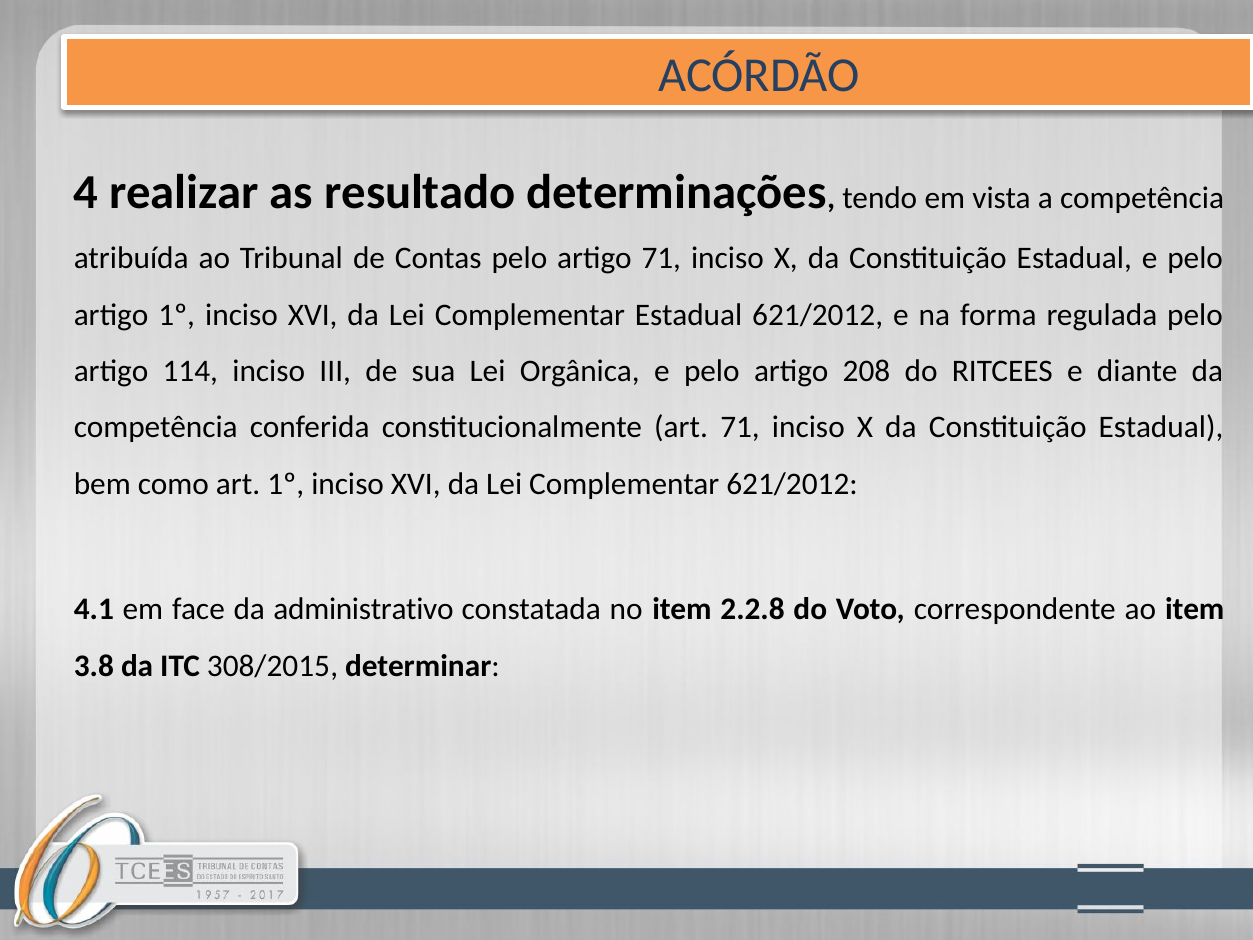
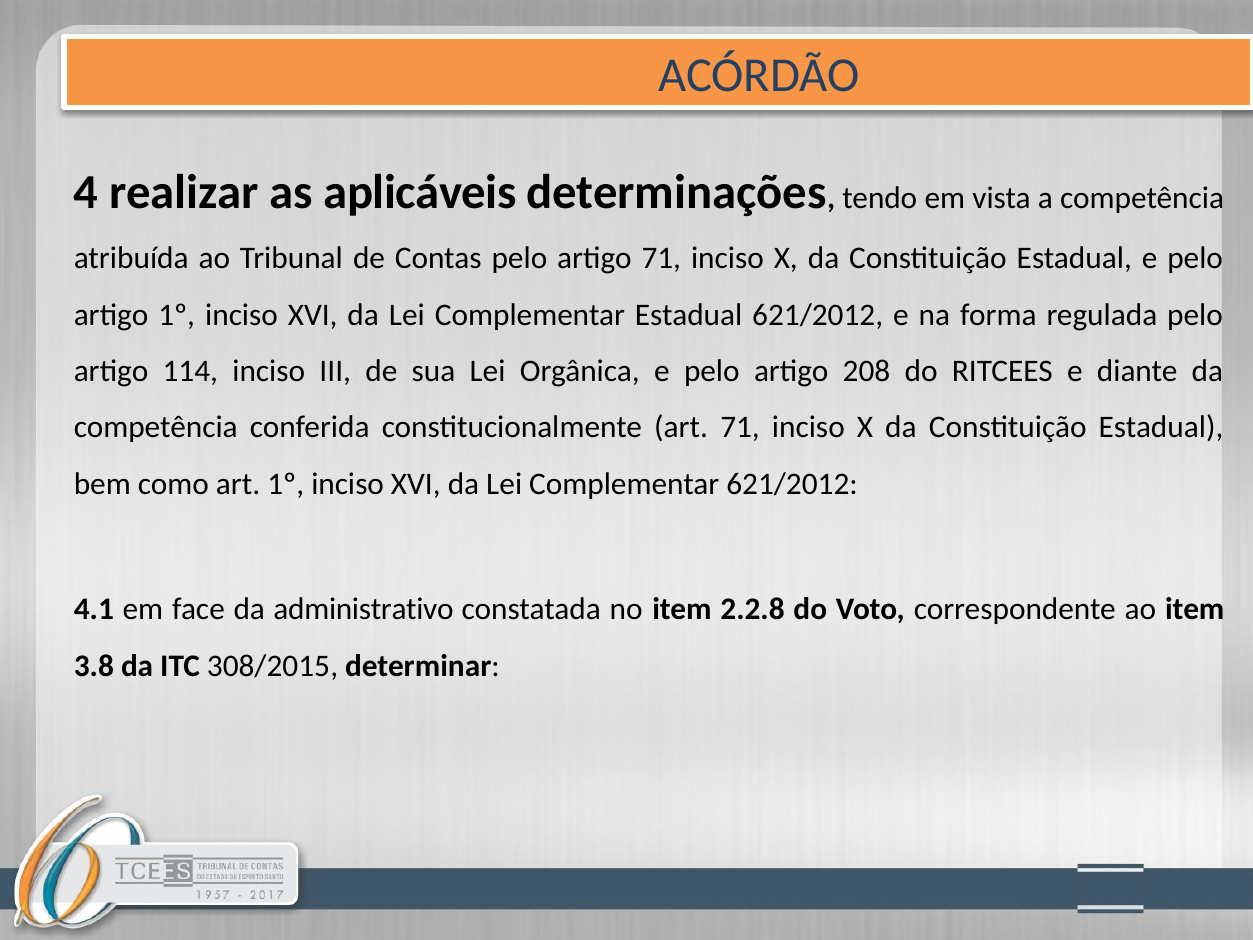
resultado: resultado -> aplicáveis (420, 193)
